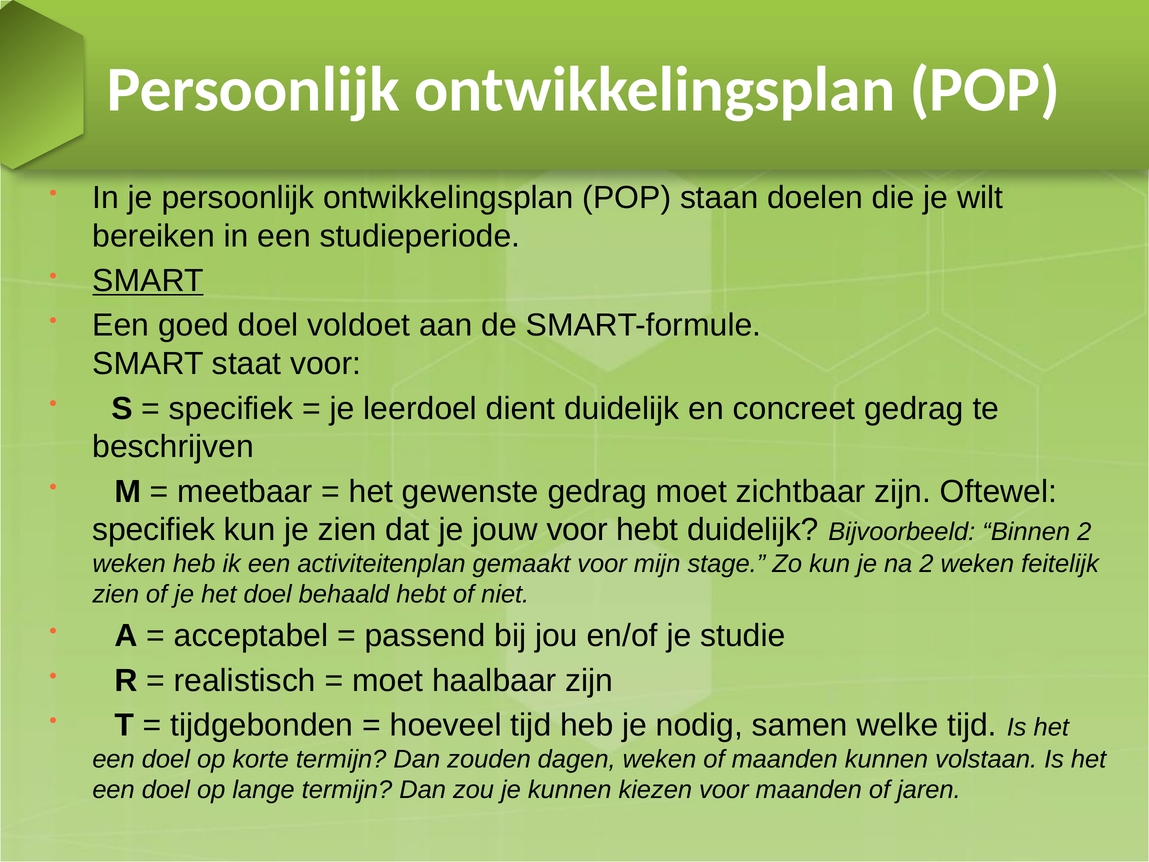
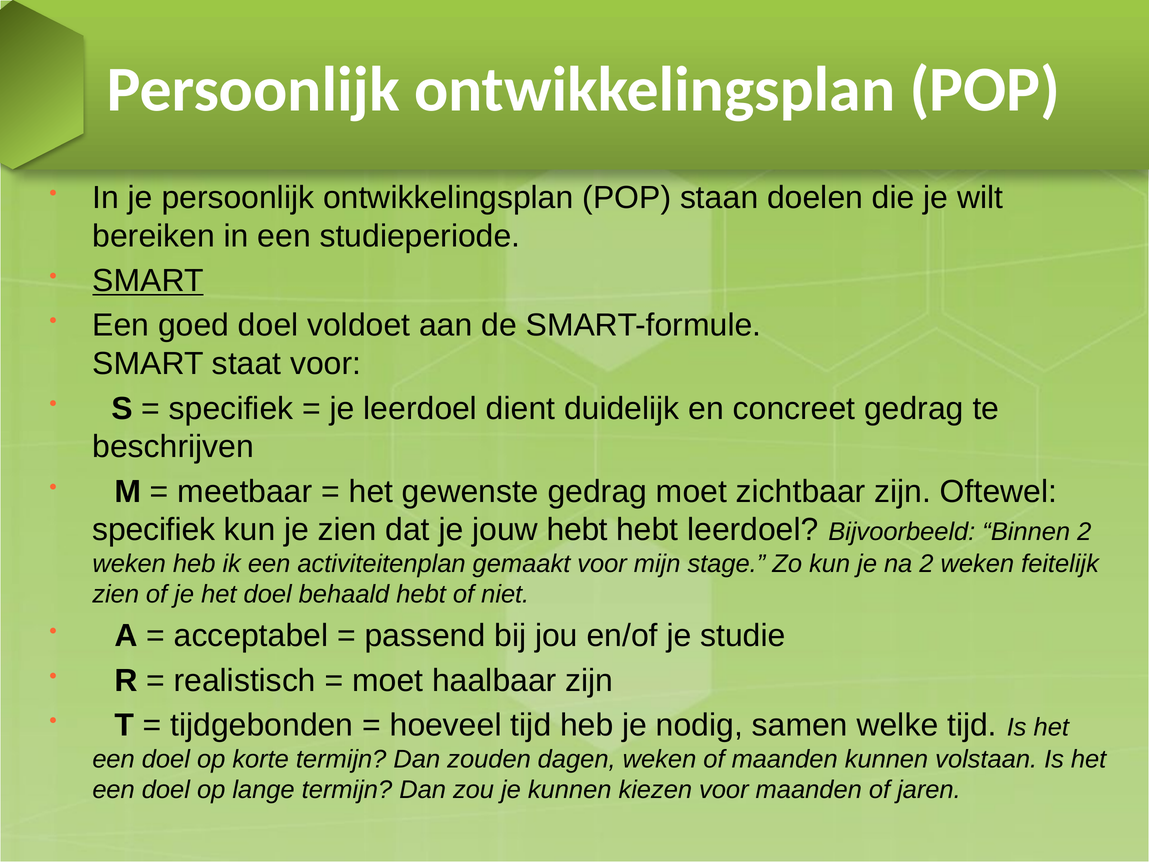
jouw voor: voor -> hebt (577, 530)
hebt duidelijk: duidelijk -> leerdoel (753, 530)
